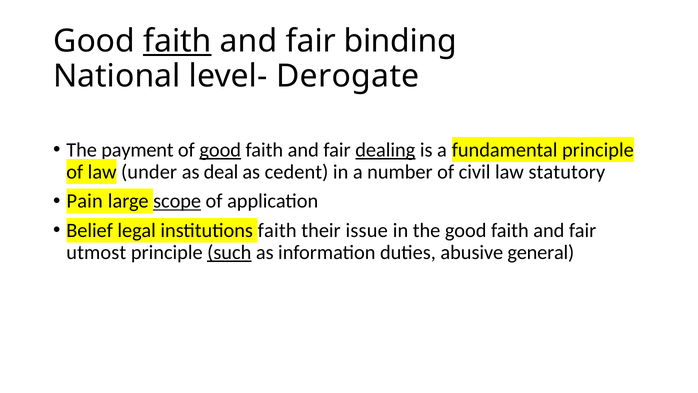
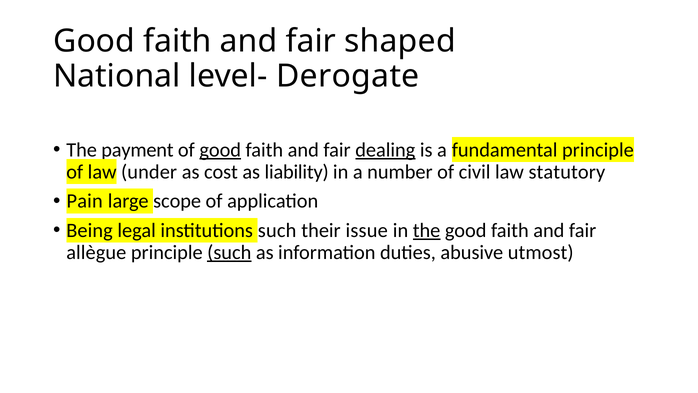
faith underline: present -> none (177, 41)
binding: binding -> shaped (400, 41)
deal: deal -> cost (221, 172)
cedent: cedent -> liability (297, 172)
scope underline: present -> none (177, 201)
Belief: Belief -> Being (90, 230)
institutions faith: faith -> such (277, 230)
the underline: none -> present (427, 230)
utmost: utmost -> allègue (96, 252)
general: general -> utmost (541, 252)
